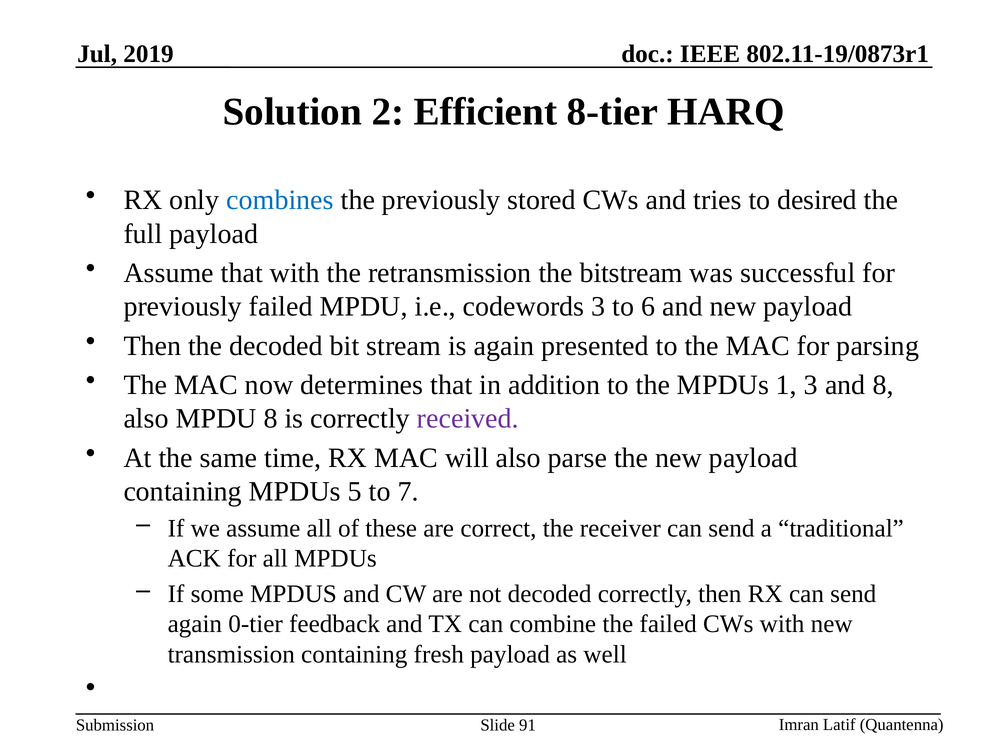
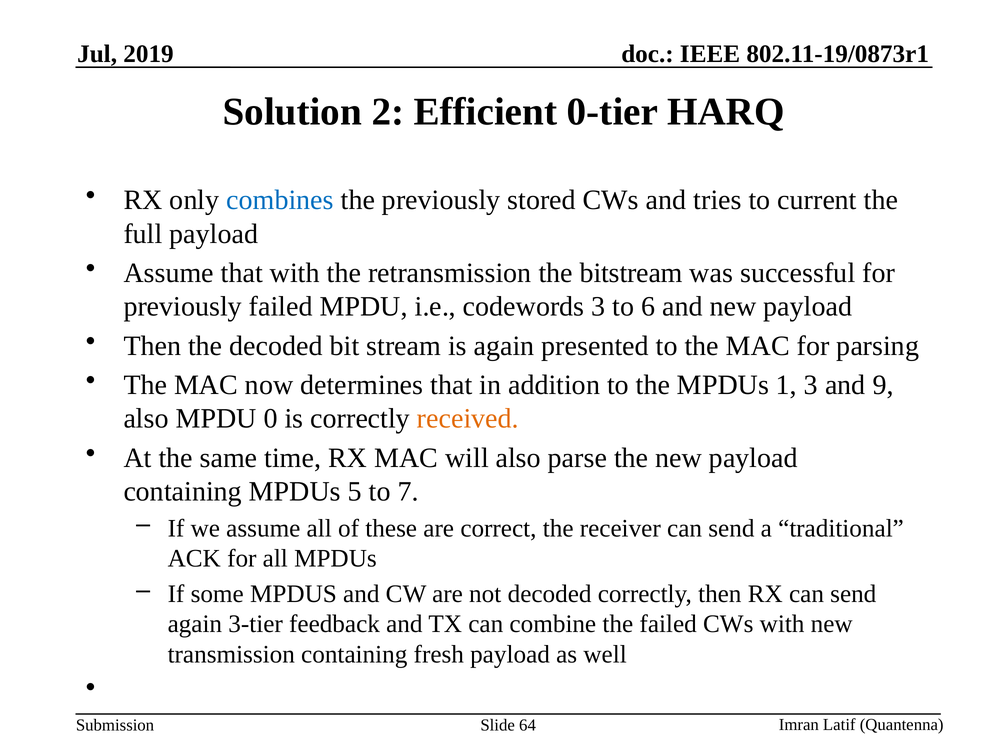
8-tier: 8-tier -> 0-tier (612, 112)
desired: desired -> current (817, 200)
and 8: 8 -> 9 (883, 385)
MPDU 8: 8 -> 0 (271, 419)
received colour: purple -> orange (468, 419)
0-tier: 0-tier -> 3-tier (256, 624)
91: 91 -> 64 (528, 725)
